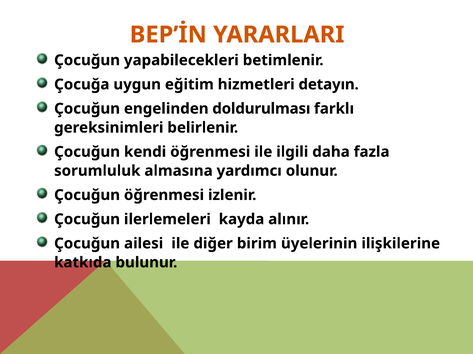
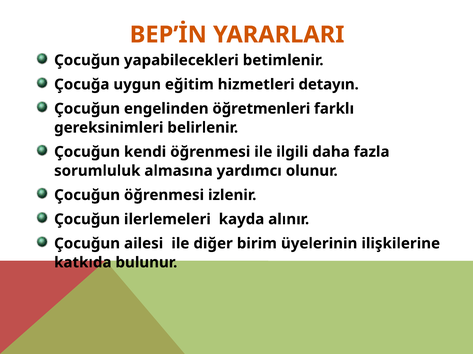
doldurulması: doldurulması -> öğretmenleri (261, 109)
